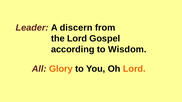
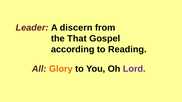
the Lord: Lord -> That (77, 39)
Wisdom: Wisdom -> Reading (127, 50)
Lord colour: orange -> purple (134, 69)
